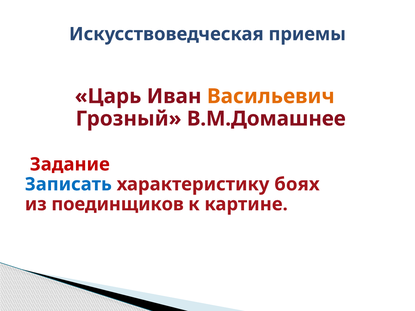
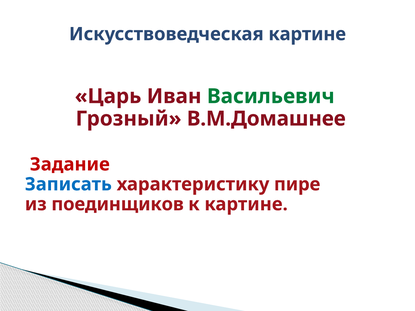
Искусствоведческая приемы: приемы -> картине (307, 34)
Васильевич colour: orange -> green (271, 96)
боях: боях -> пире (297, 184)
